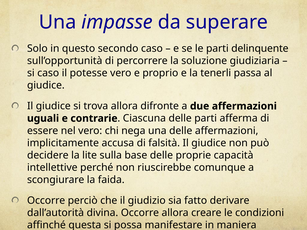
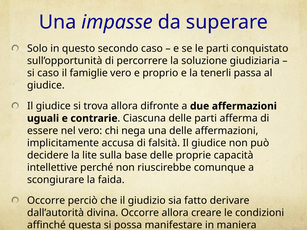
delinquente: delinquente -> conquistato (260, 49)
potesse: potesse -> famiglie (89, 73)
